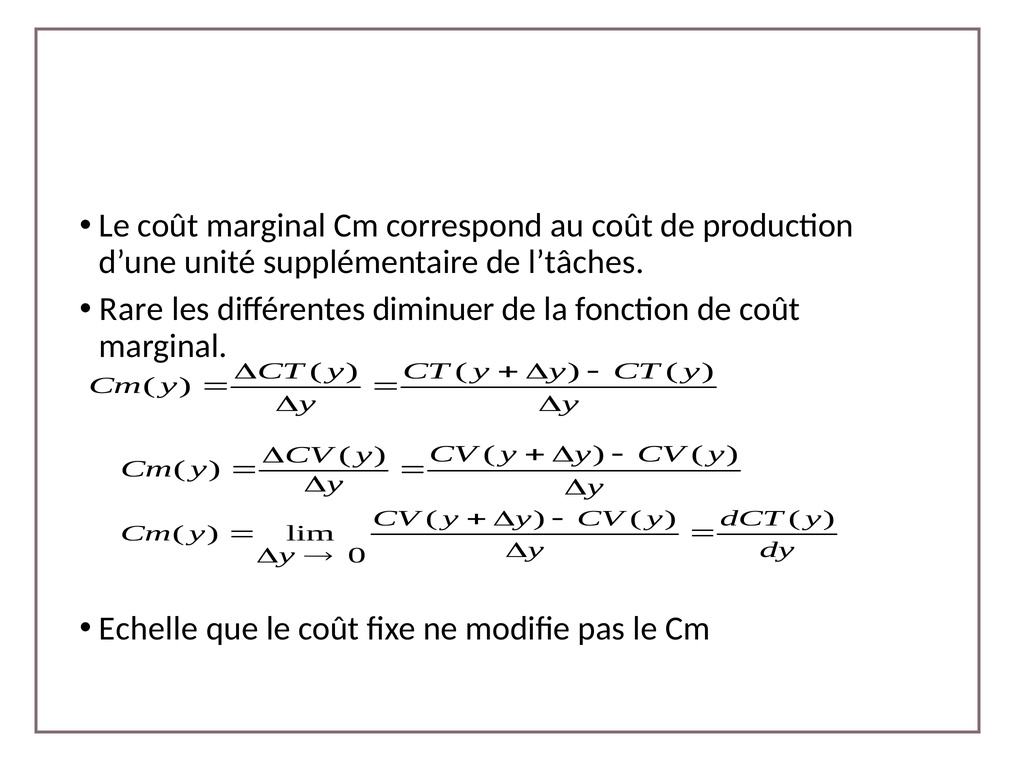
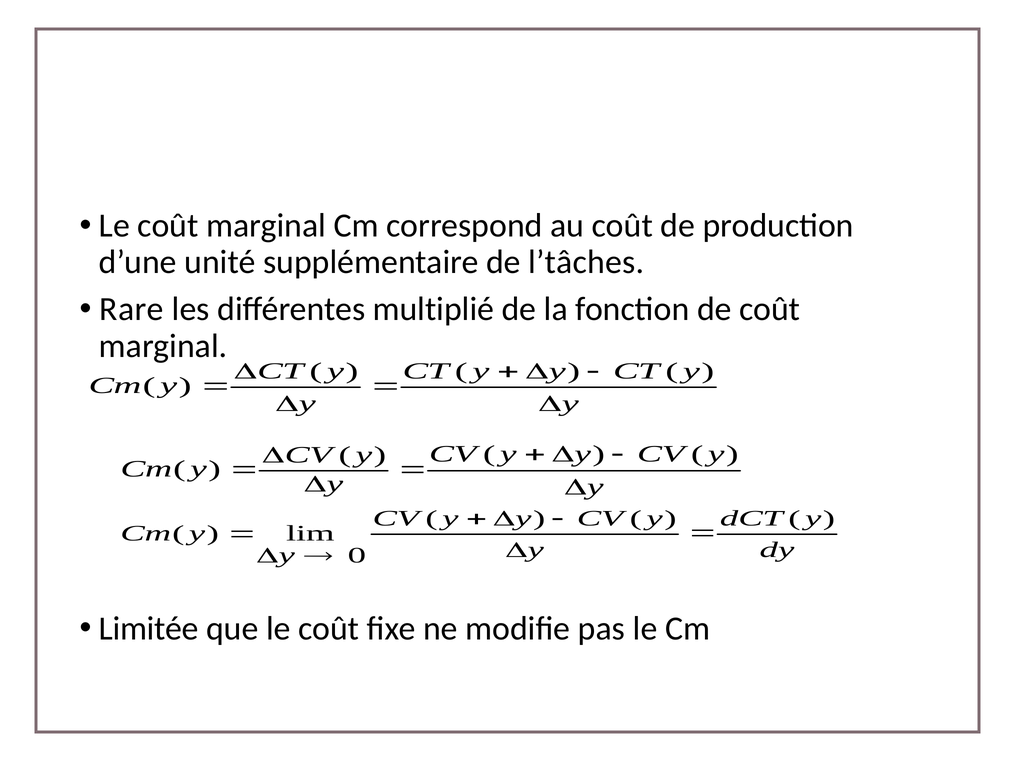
diminuer: diminuer -> multiplié (433, 309)
Echelle: Echelle -> Limitée (149, 629)
